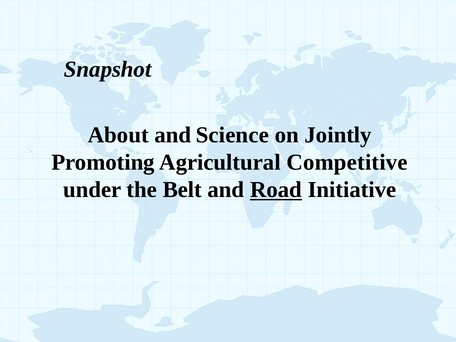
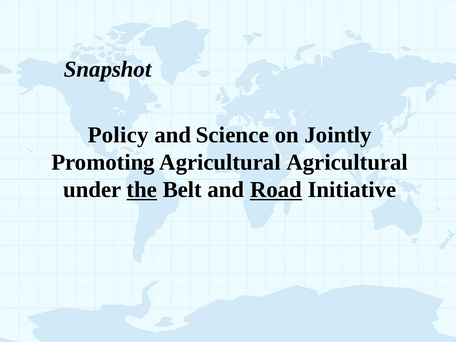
About: About -> Policy (118, 135)
Agricultural Competitive: Competitive -> Agricultural (347, 162)
the underline: none -> present (142, 190)
